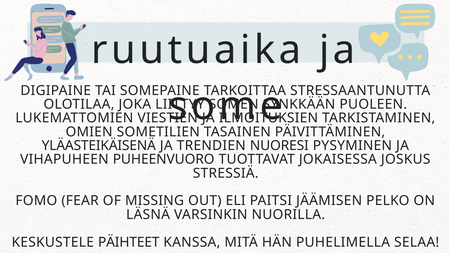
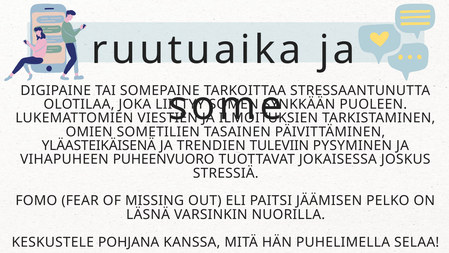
NUORESI: NUORESI -> TULEVIIN (279, 145)
PÄIHTEET: PÄIHTEET -> POHJANA (129, 242)
